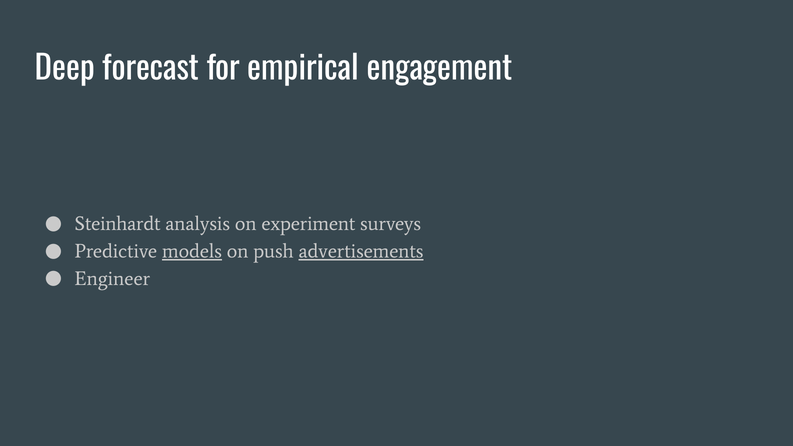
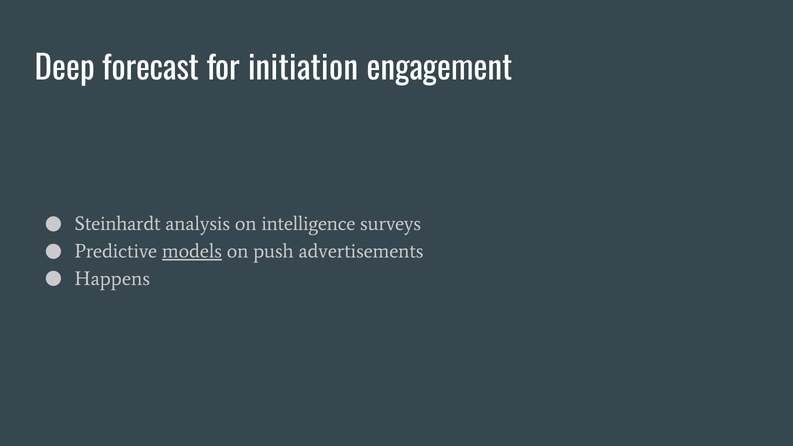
empirical: empirical -> initiation (303, 69)
experiment: experiment -> intelligence (308, 224)
advertisements underline: present -> none (361, 251)
Engineer: Engineer -> Happens (112, 279)
